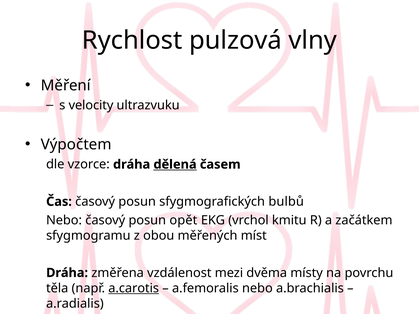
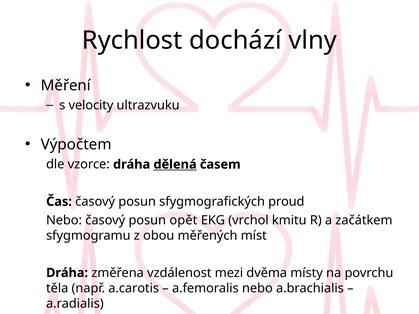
pulzová: pulzová -> dochází (235, 41)
bulbů: bulbů -> proud (286, 202)
a.carotis underline: present -> none (134, 288)
